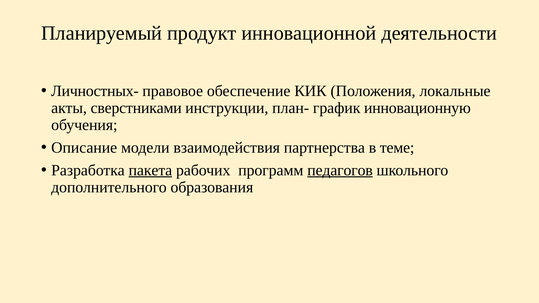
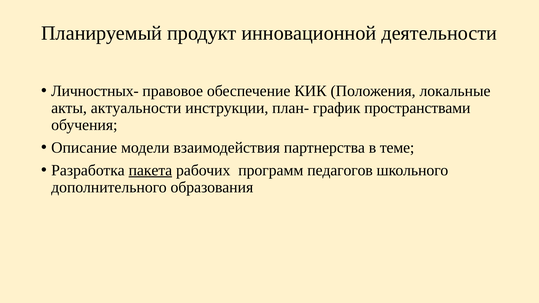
сверстниками: сверстниками -> актуальности (136, 108)
инновационную: инновационную -> пространствами (417, 108)
педагогов underline: present -> none (340, 170)
